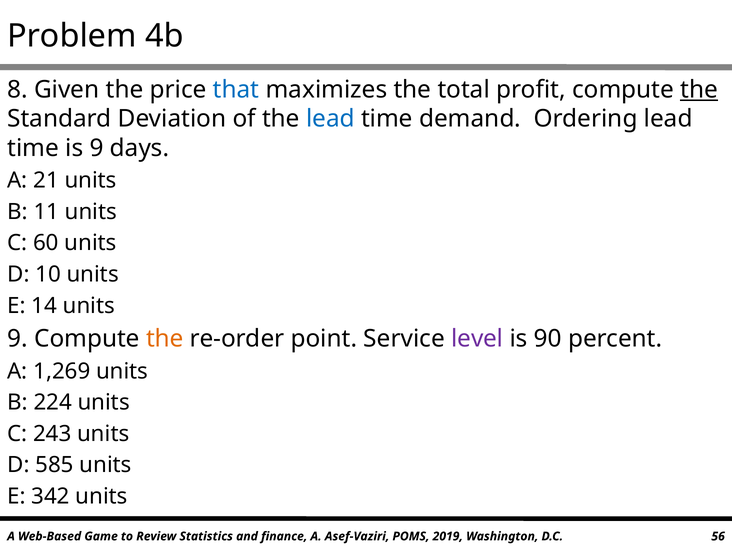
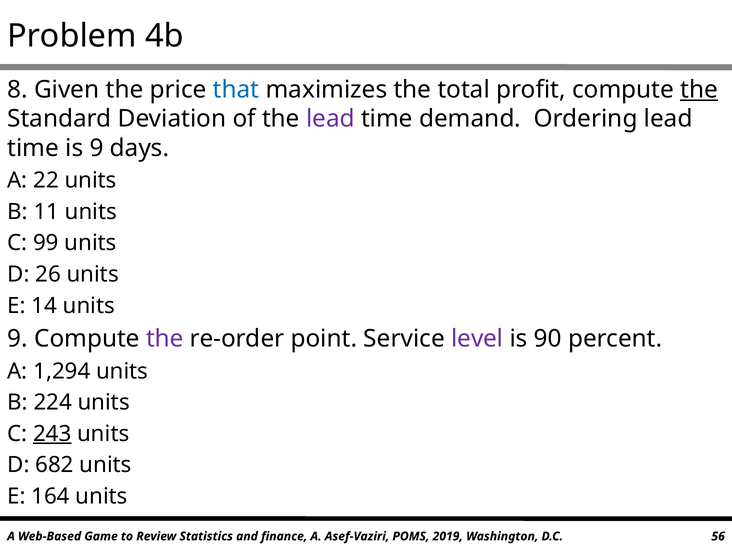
lead colour: blue -> purple (330, 119)
21: 21 -> 22 (46, 180)
60: 60 -> 99 (46, 243)
10: 10 -> 26 (48, 274)
the colour: orange -> purple (165, 339)
1,269: 1,269 -> 1,294 (62, 371)
243 underline: none -> present (52, 434)
585: 585 -> 682 (55, 465)
342: 342 -> 164 (51, 496)
